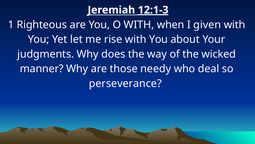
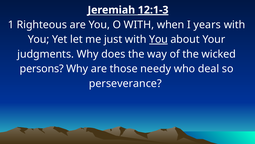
given: given -> years (207, 25)
rise: rise -> just (113, 39)
You underline: none -> present (159, 39)
manner: manner -> persons (42, 69)
